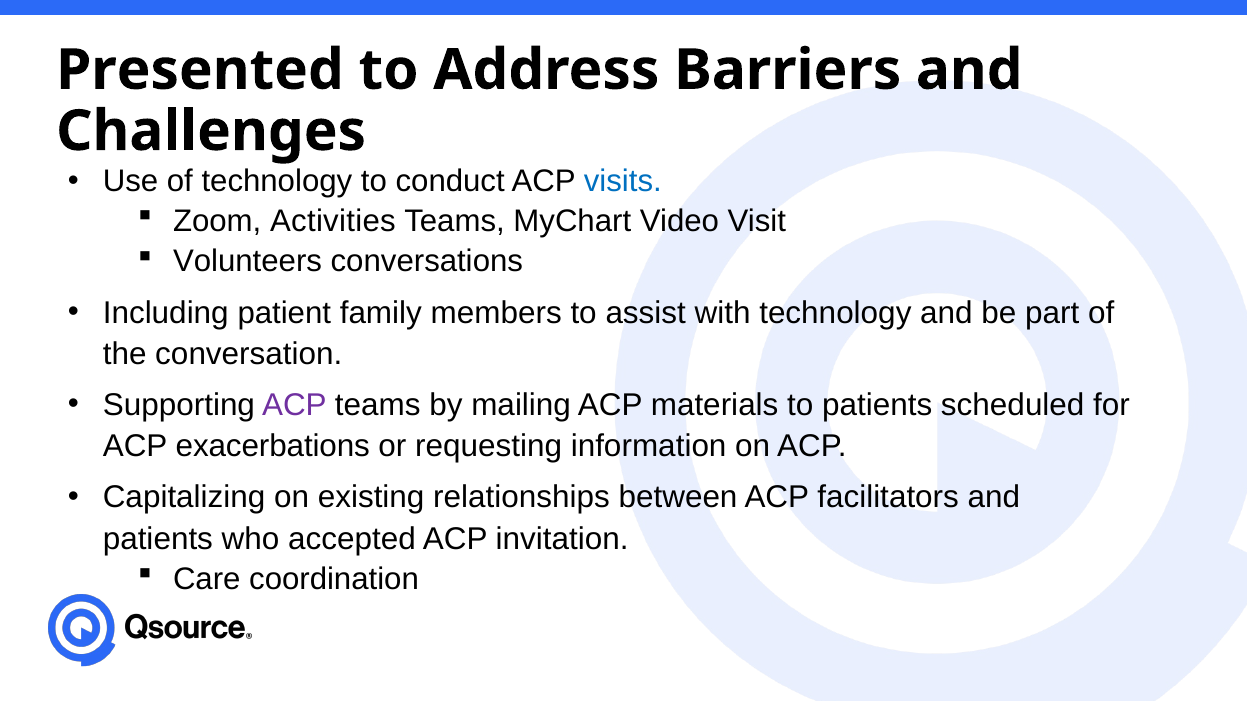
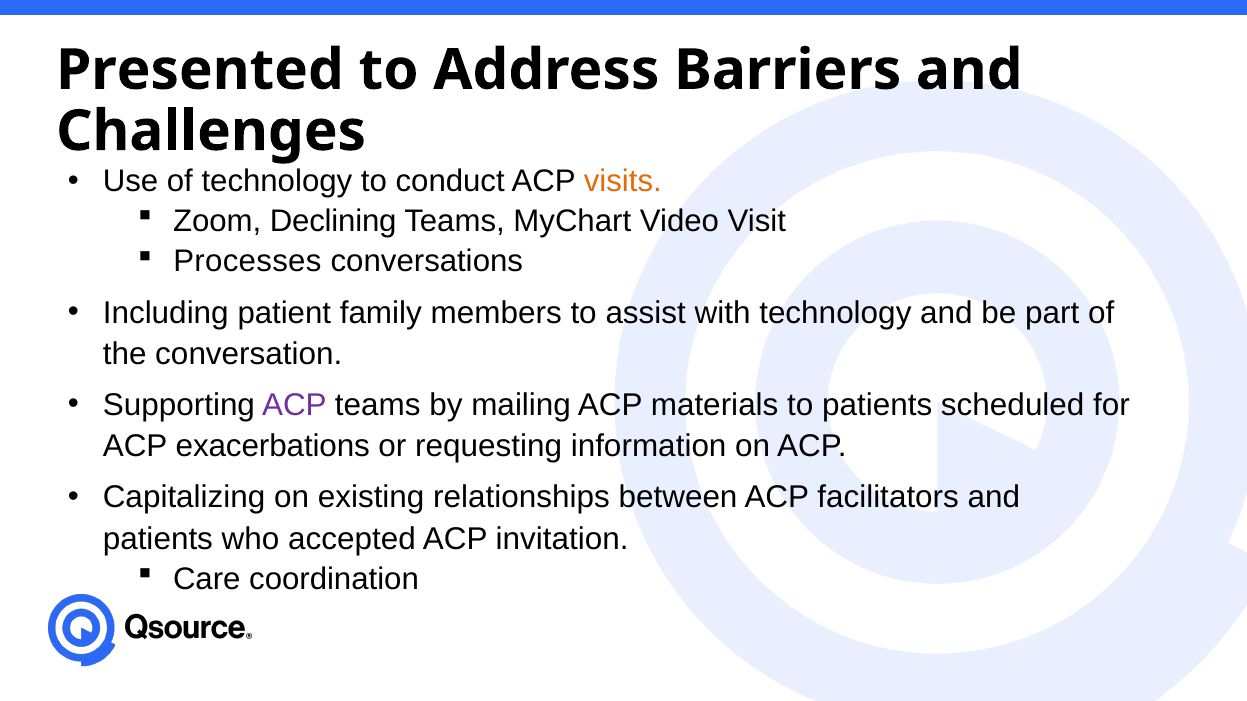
visits colour: blue -> orange (623, 182)
Activities: Activities -> Declining (333, 221)
Volunteers: Volunteers -> Processes (247, 262)
